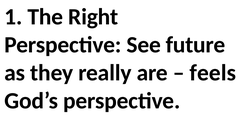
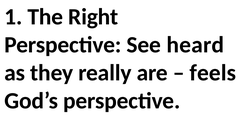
future: future -> heard (195, 45)
